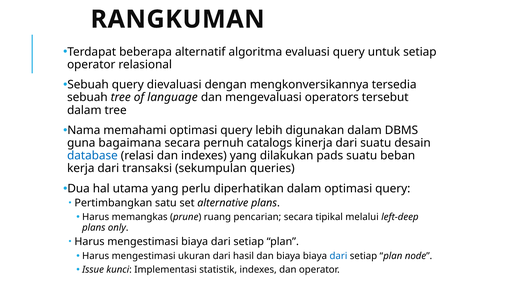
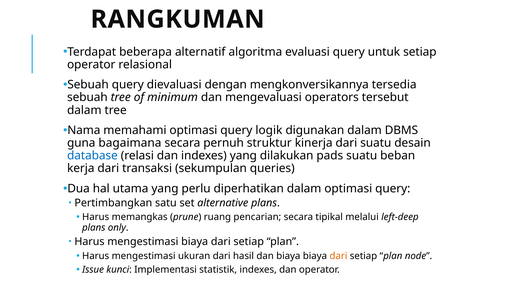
language: language -> minimum (173, 97)
lebih: lebih -> logik (269, 130)
catalogs: catalogs -> struktur (269, 143)
dari colour: blue -> orange (338, 256)
